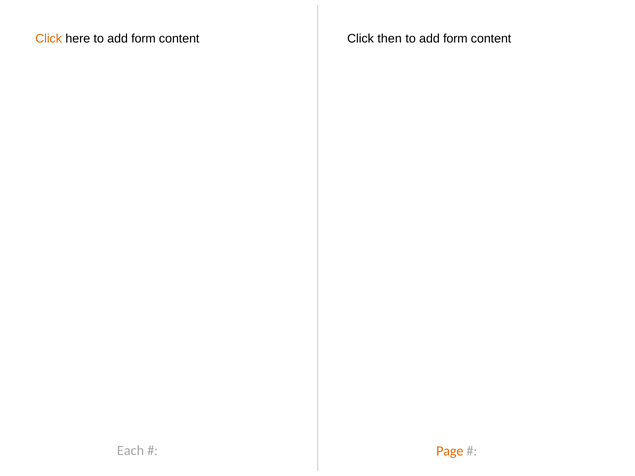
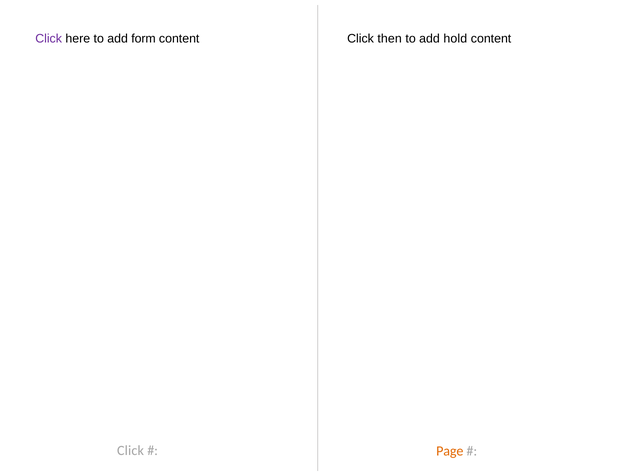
Click colour: orange -> purple (49, 39)
form: form -> hold (455, 39)
Each: Each -> Click (130, 451)
